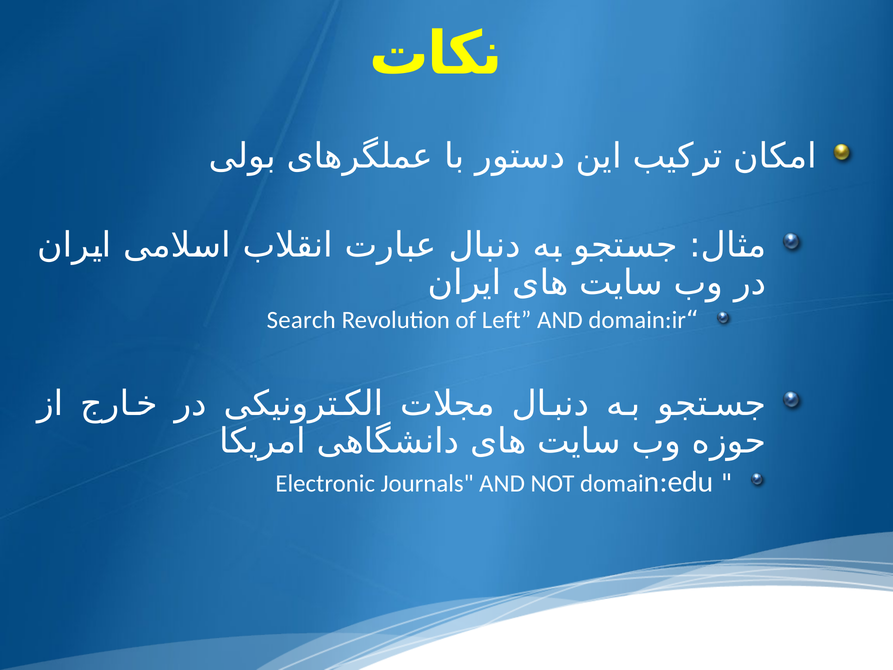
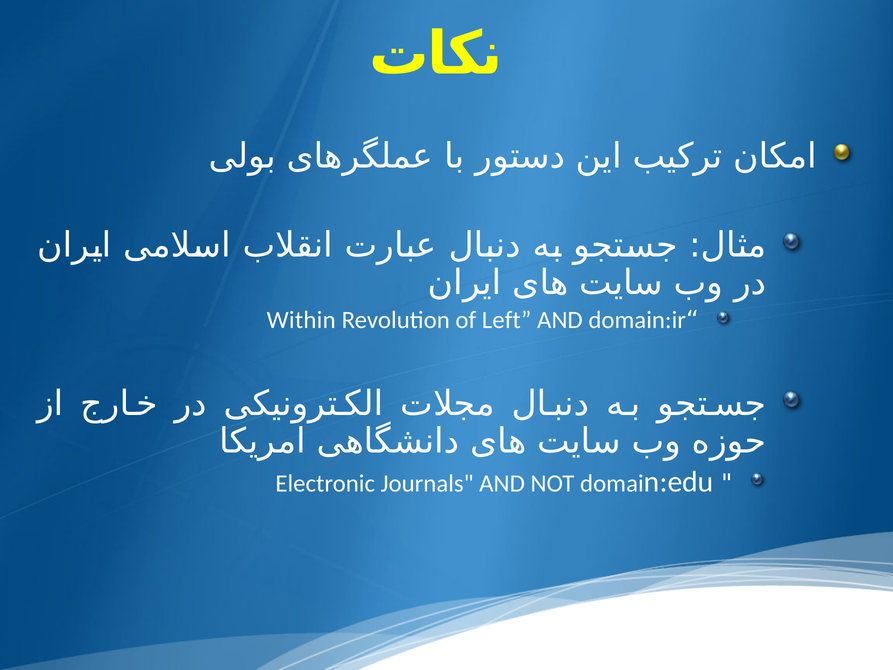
Search: Search -> Within (301, 320)
